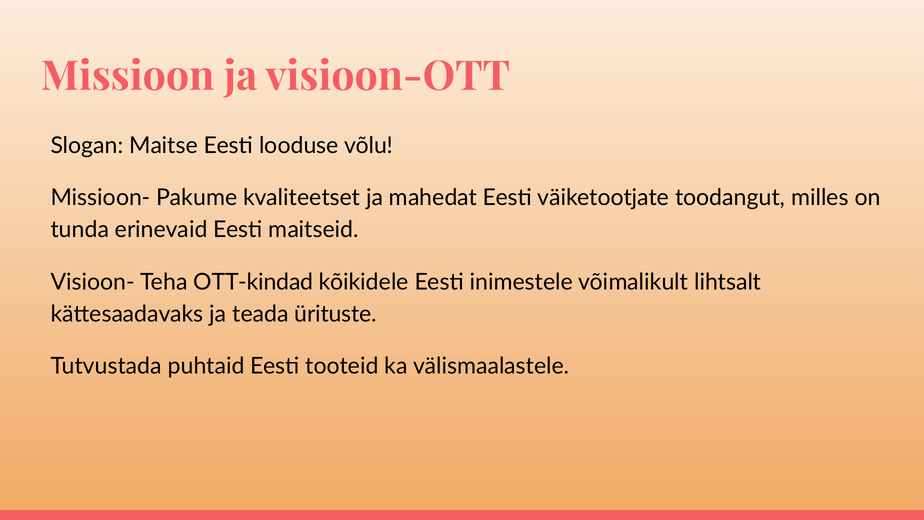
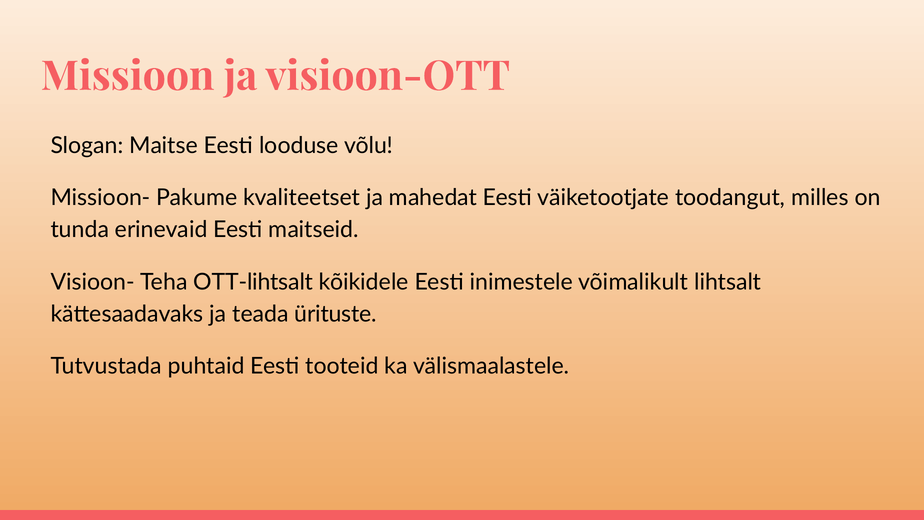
OTT-kindad: OTT-kindad -> OTT-lihtsalt (253, 282)
